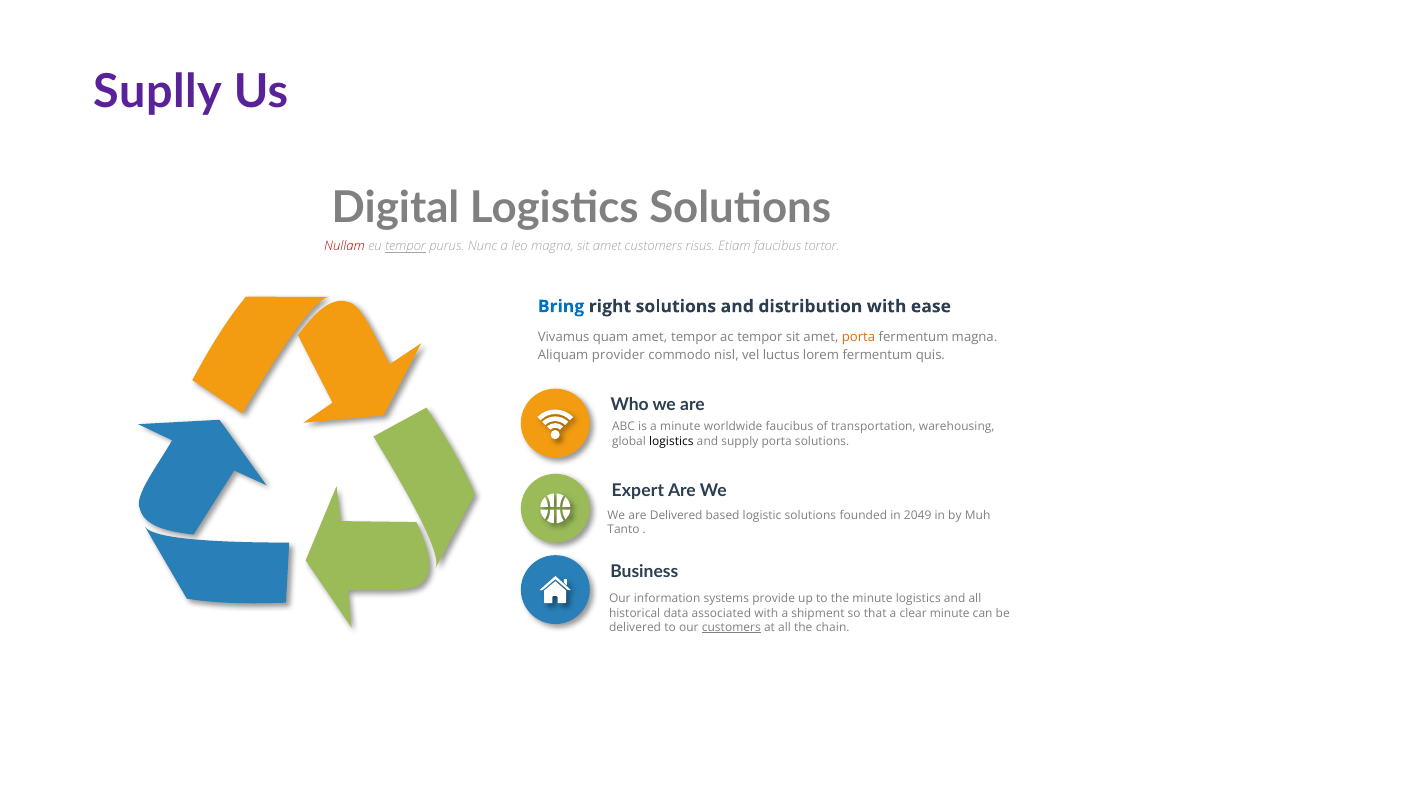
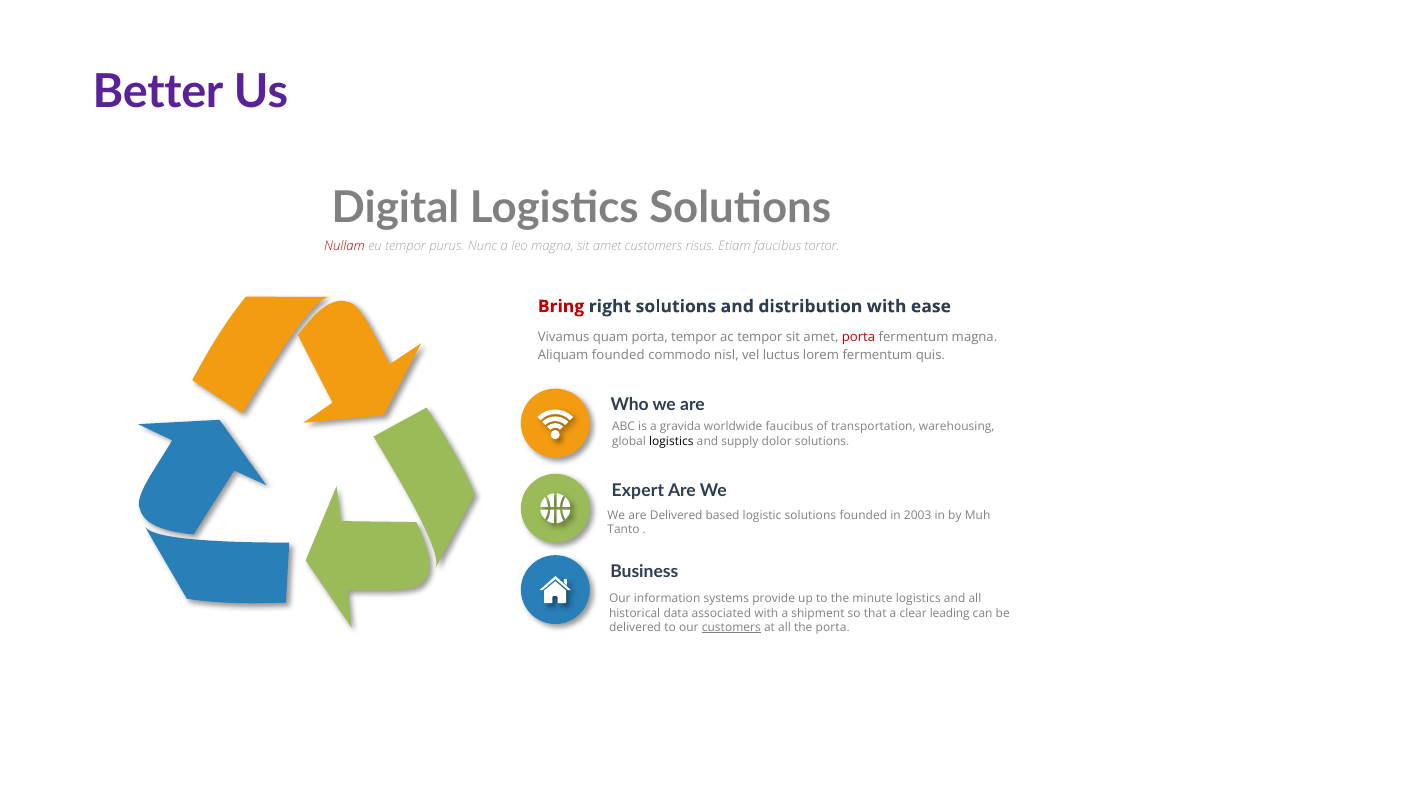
Suplly: Suplly -> Better (158, 92)
tempor underline: present -> none (406, 247)
Bring colour: blue -> red (561, 307)
quam amet: amet -> porta (650, 337)
porta colour: orange -> red (859, 337)
Aliquam provider: provider -> founded (618, 356)
a minute: minute -> gravida (680, 427)
supply porta: porta -> dolor (777, 442)
2049: 2049 -> 2003 (918, 515)
clear minute: minute -> leading (950, 613)
the chain: chain -> porta (833, 628)
